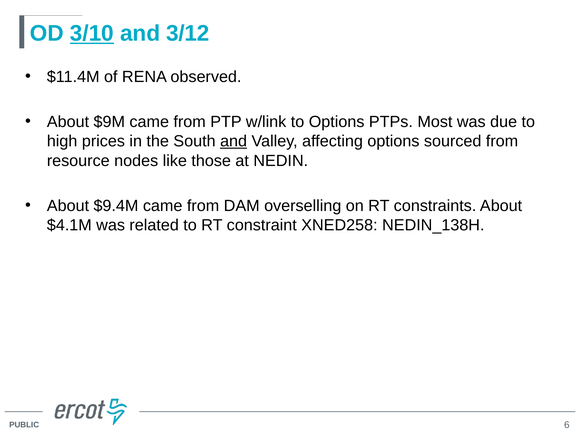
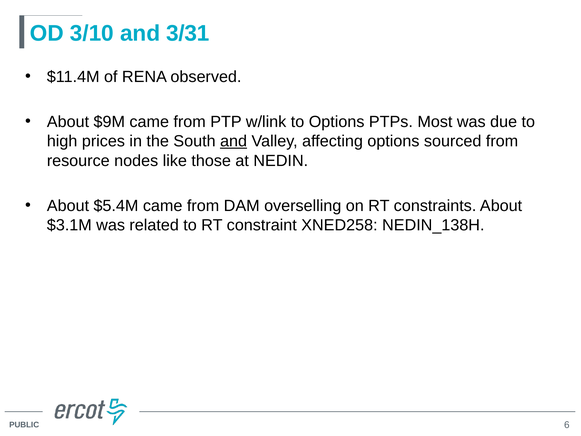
3/10 underline: present -> none (92, 33)
3/12: 3/12 -> 3/31 (188, 33)
$9.4M: $9.4M -> $5.4M (116, 206)
$4.1M: $4.1M -> $3.1M (69, 225)
